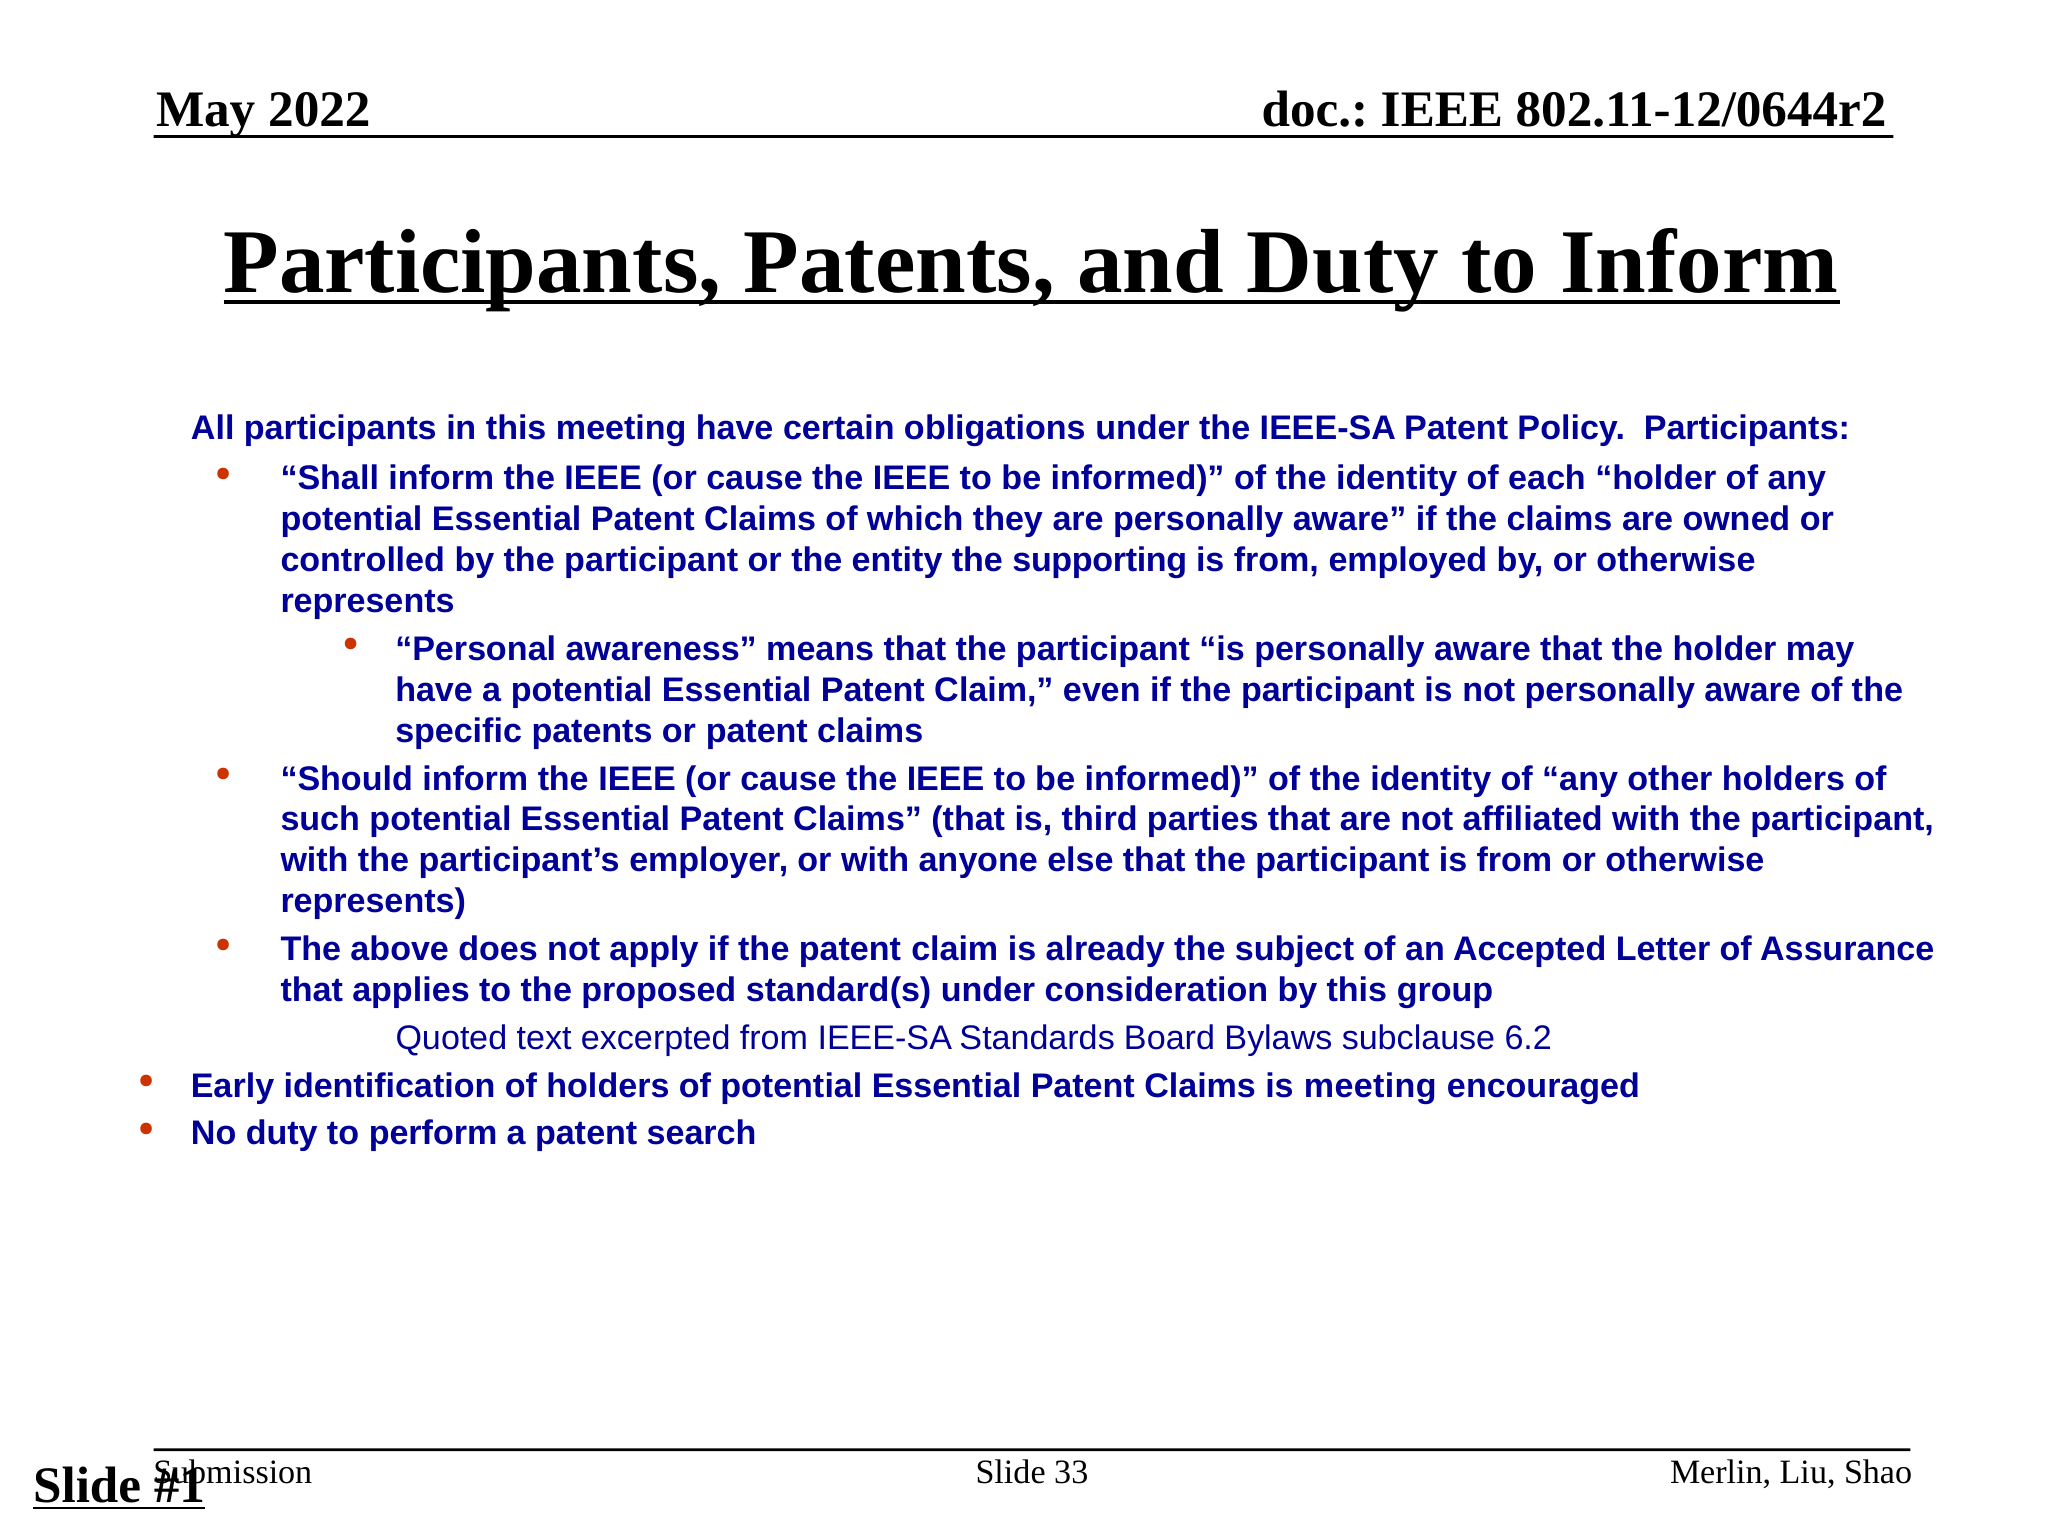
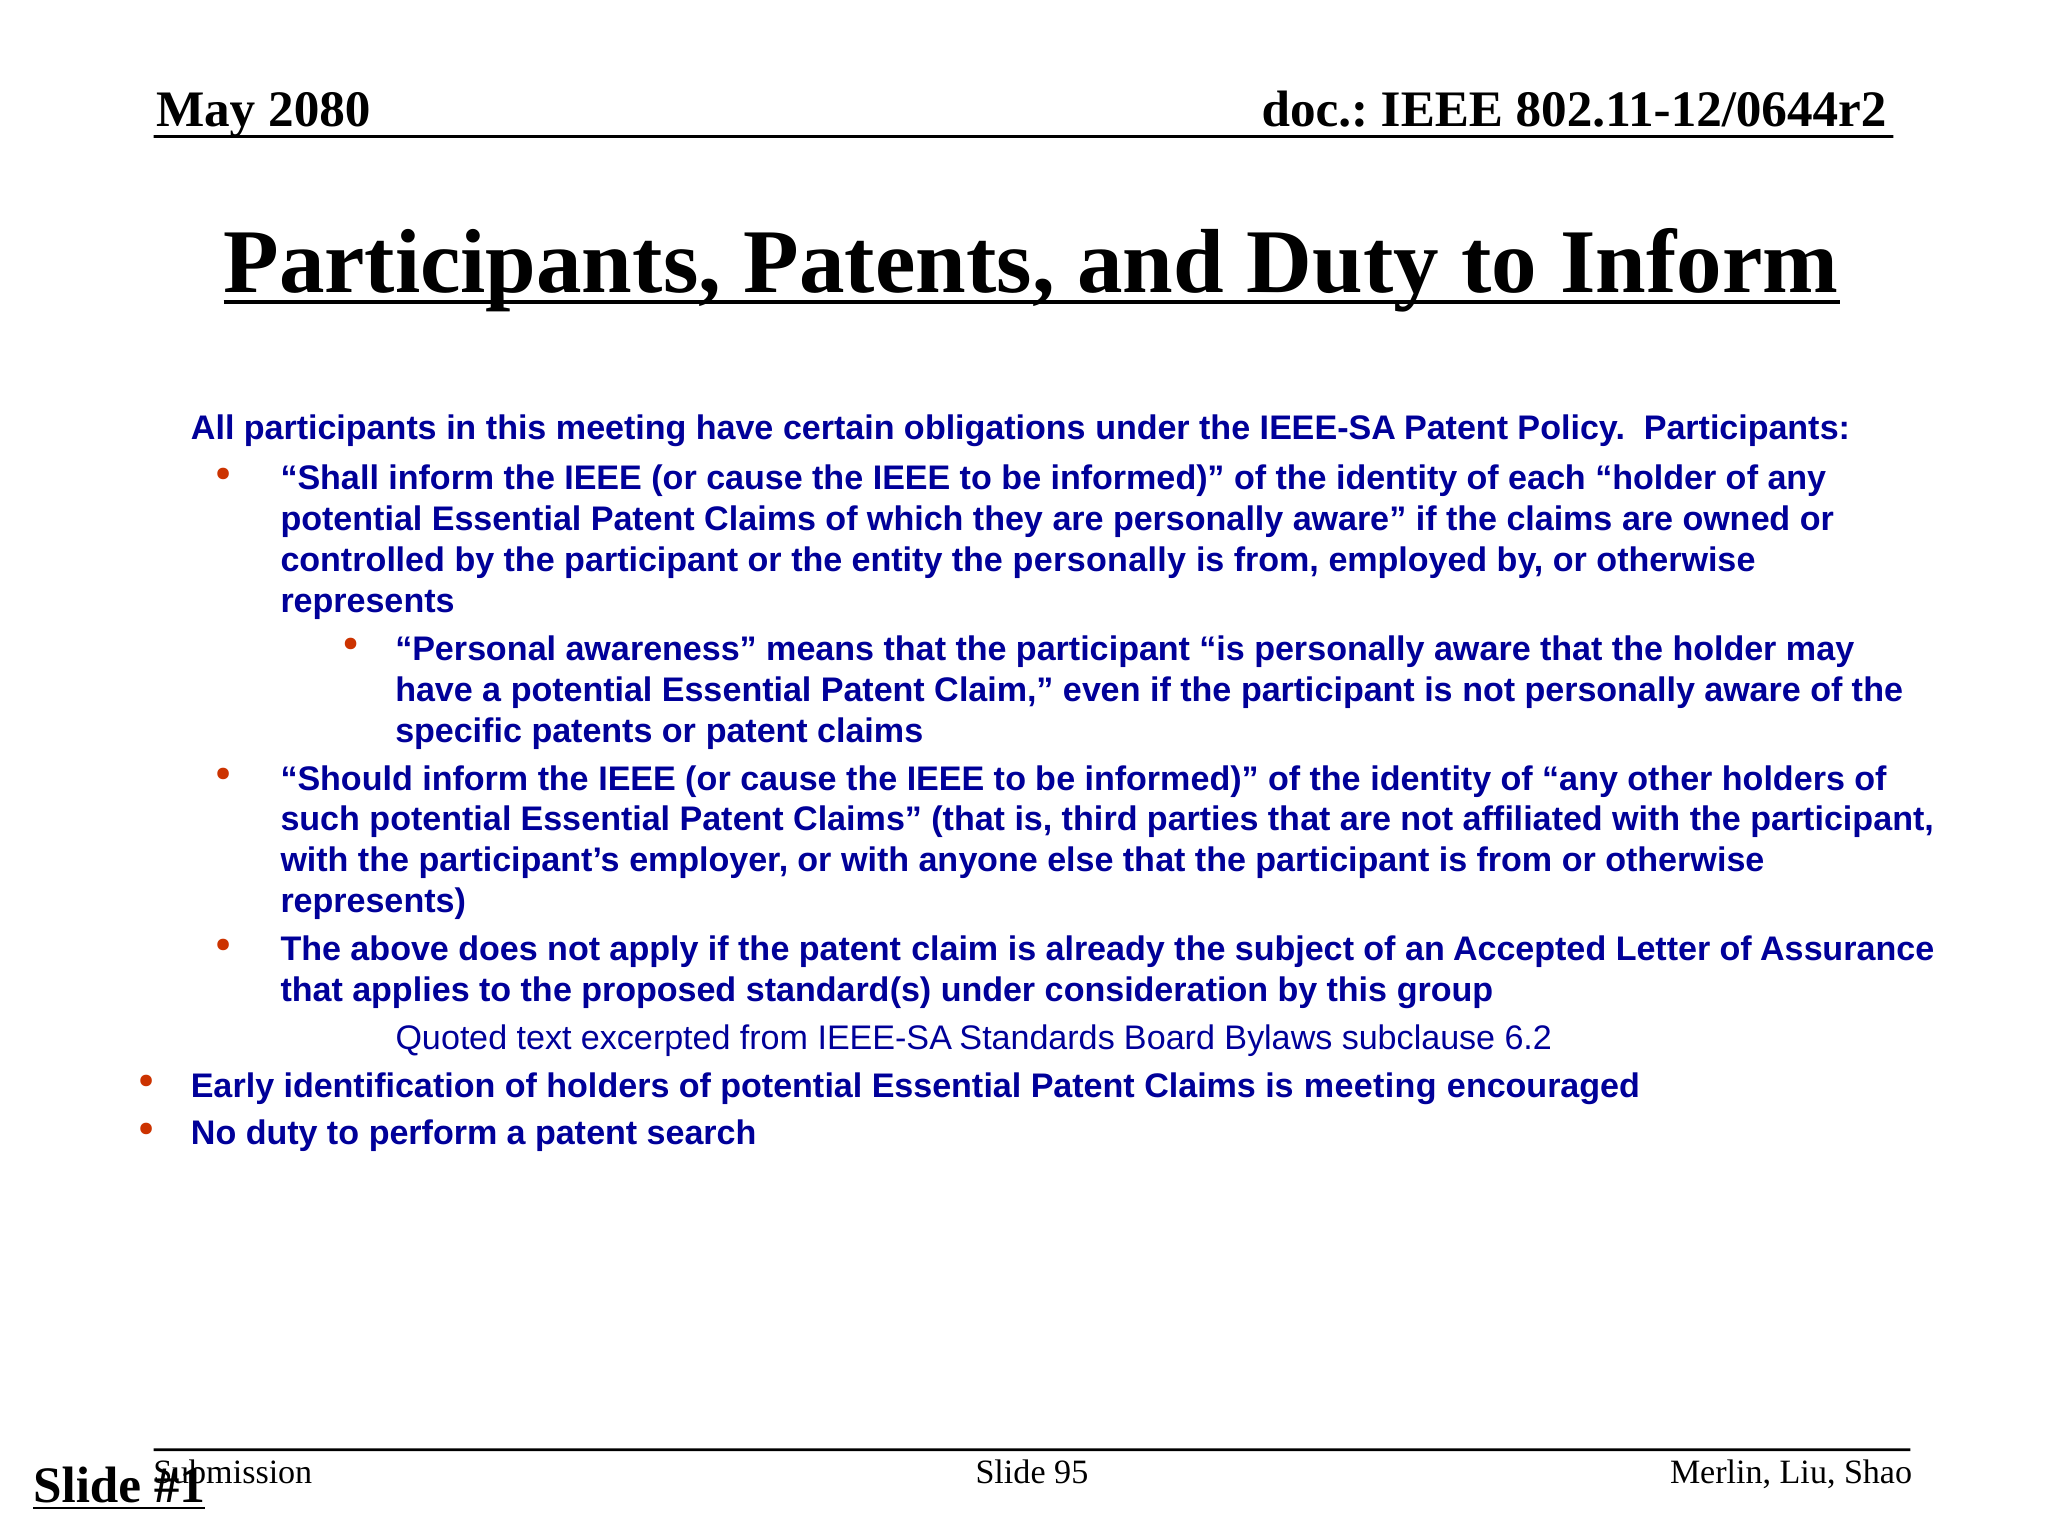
2022: 2022 -> 2080 (319, 109)
the supporting: supporting -> personally (1099, 561)
33: 33 -> 95 (1071, 1472)
